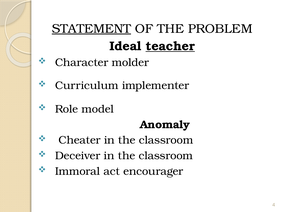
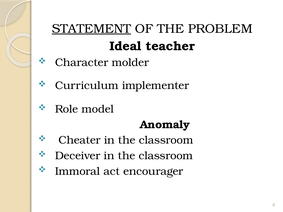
teacher underline: present -> none (170, 46)
